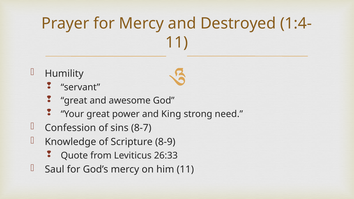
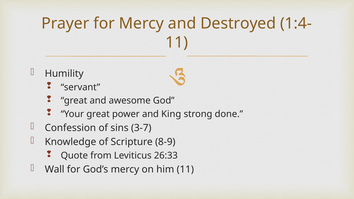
need: need -> done (229, 114)
8-7: 8-7 -> 3-7 (141, 128)
Saul: Saul -> Wall (55, 170)
